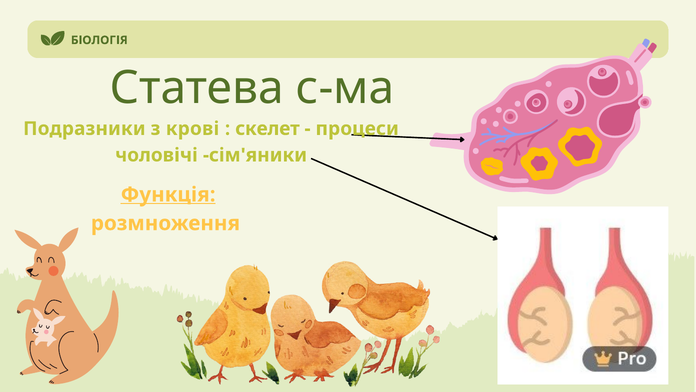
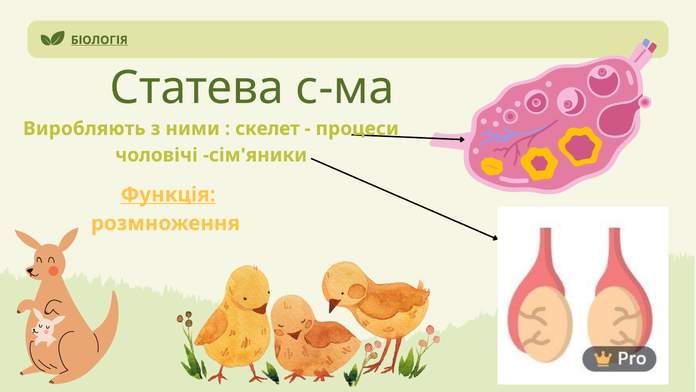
БІОЛОГІЯ underline: none -> present (99, 40)
Подразники: Подразники -> Виробляють (84, 128)
крові: крові -> ними (193, 128)
